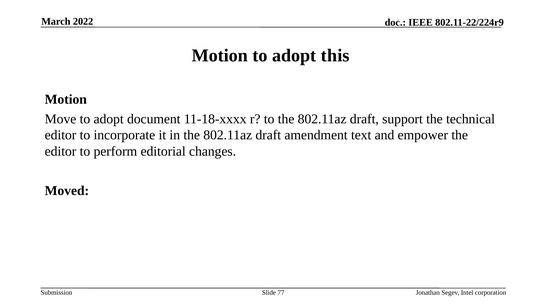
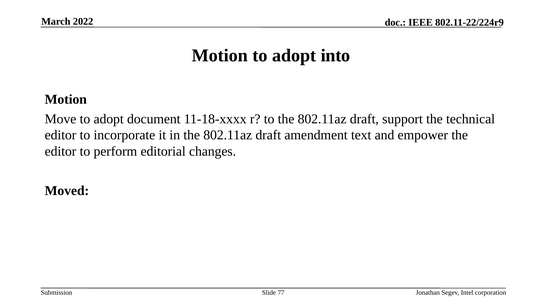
this: this -> into (335, 55)
